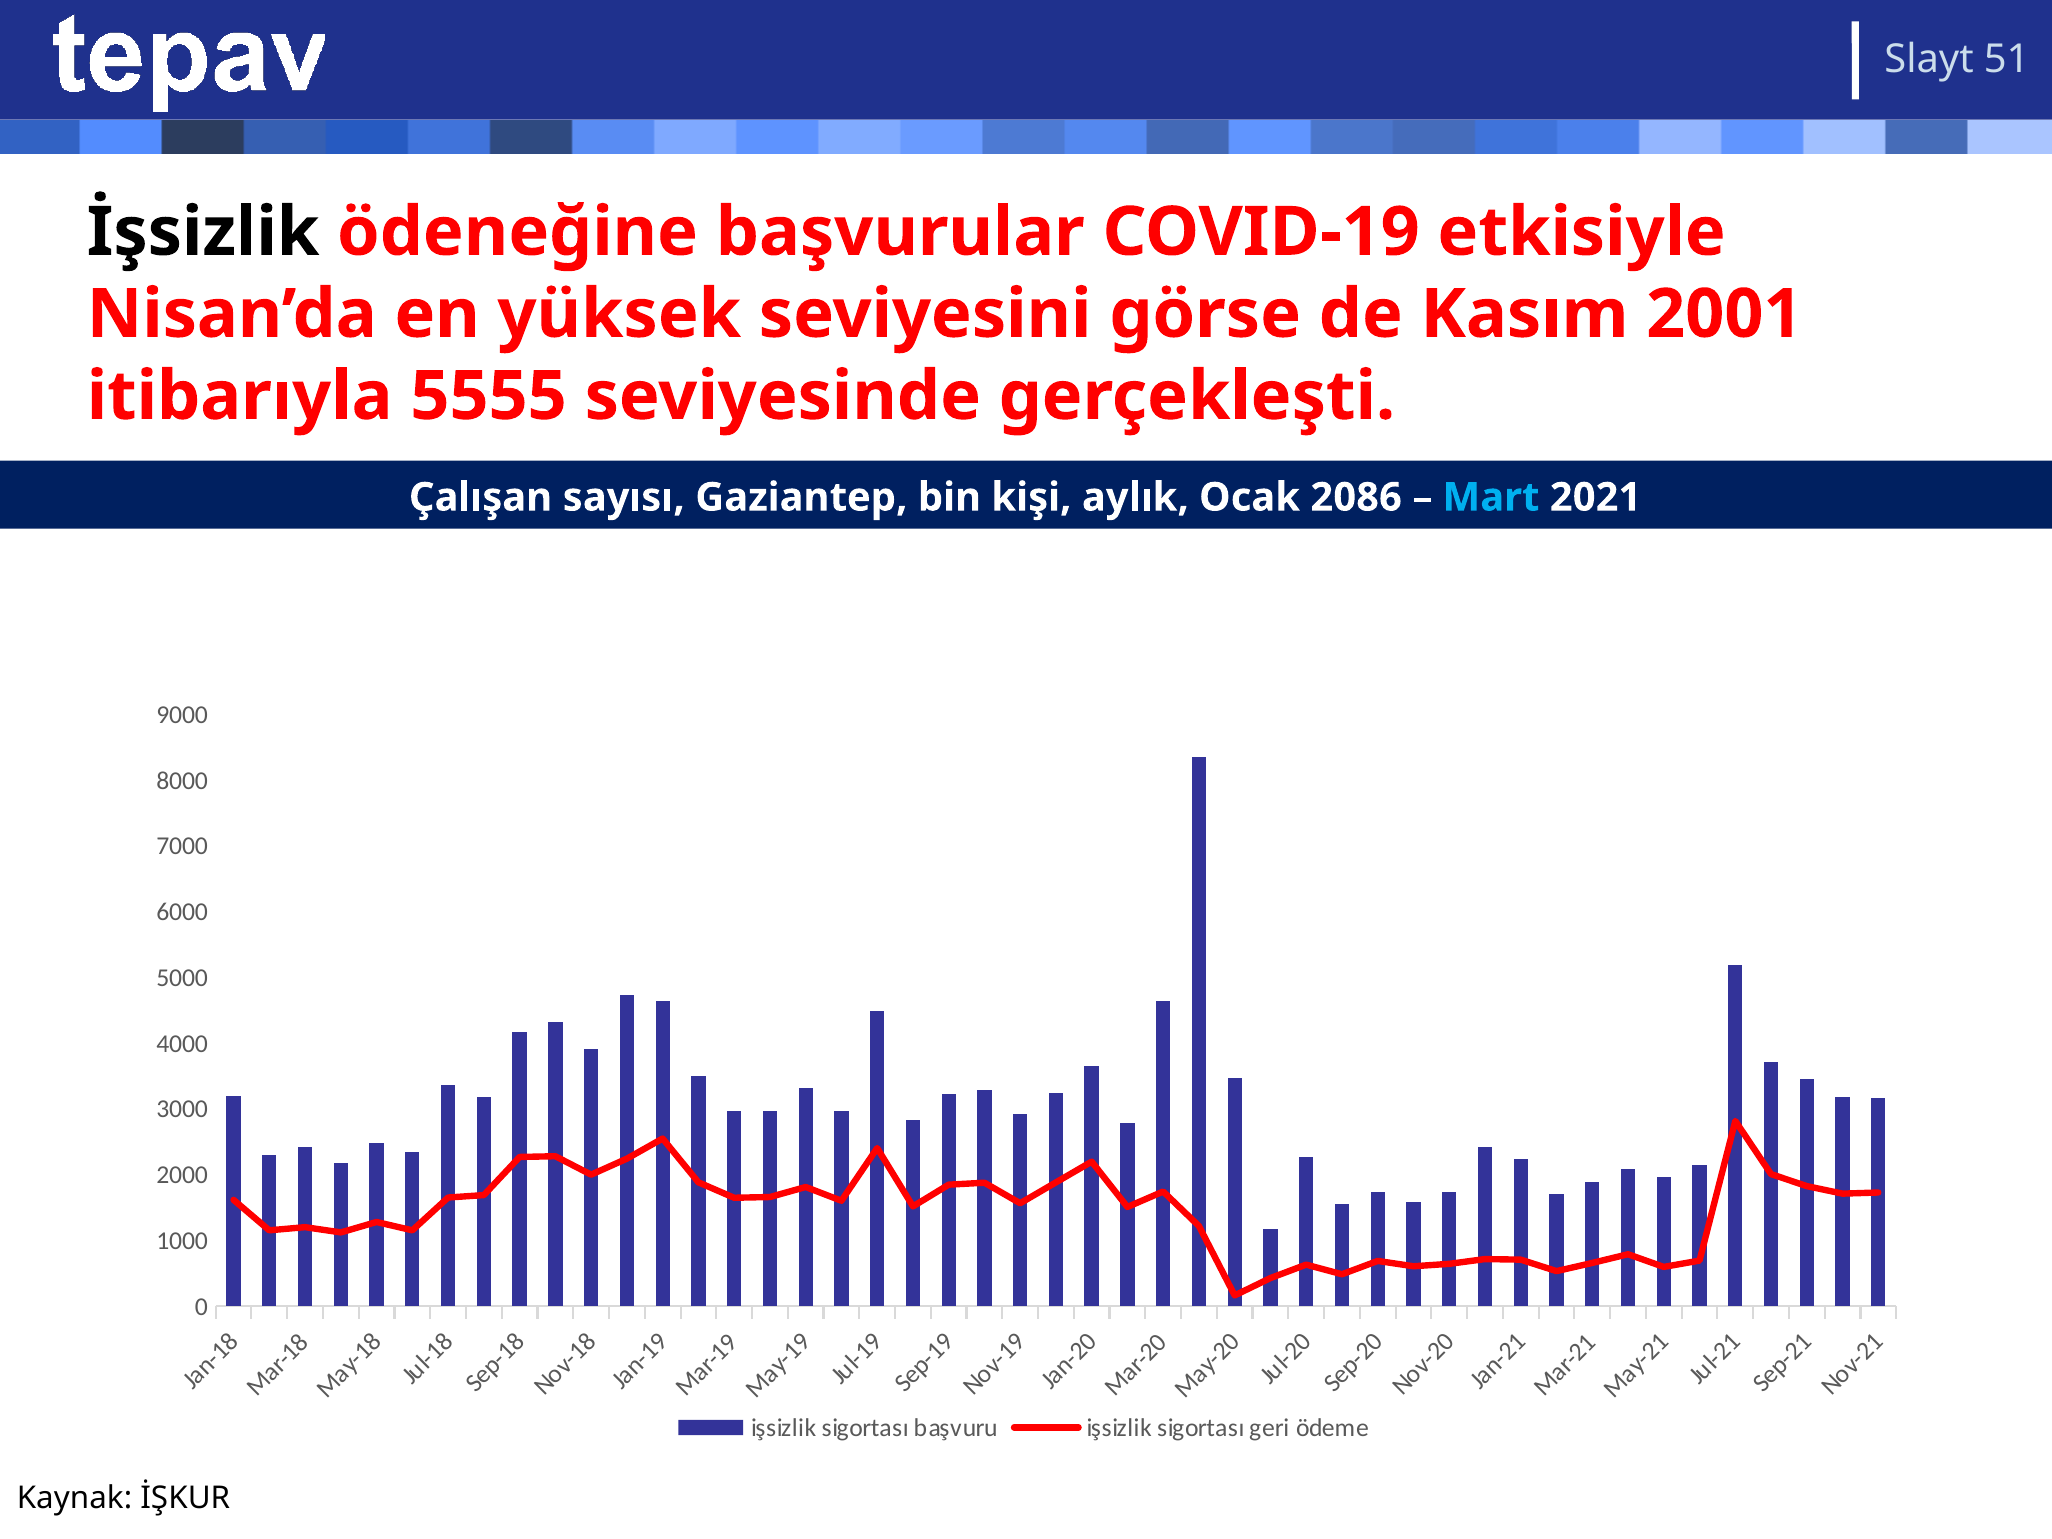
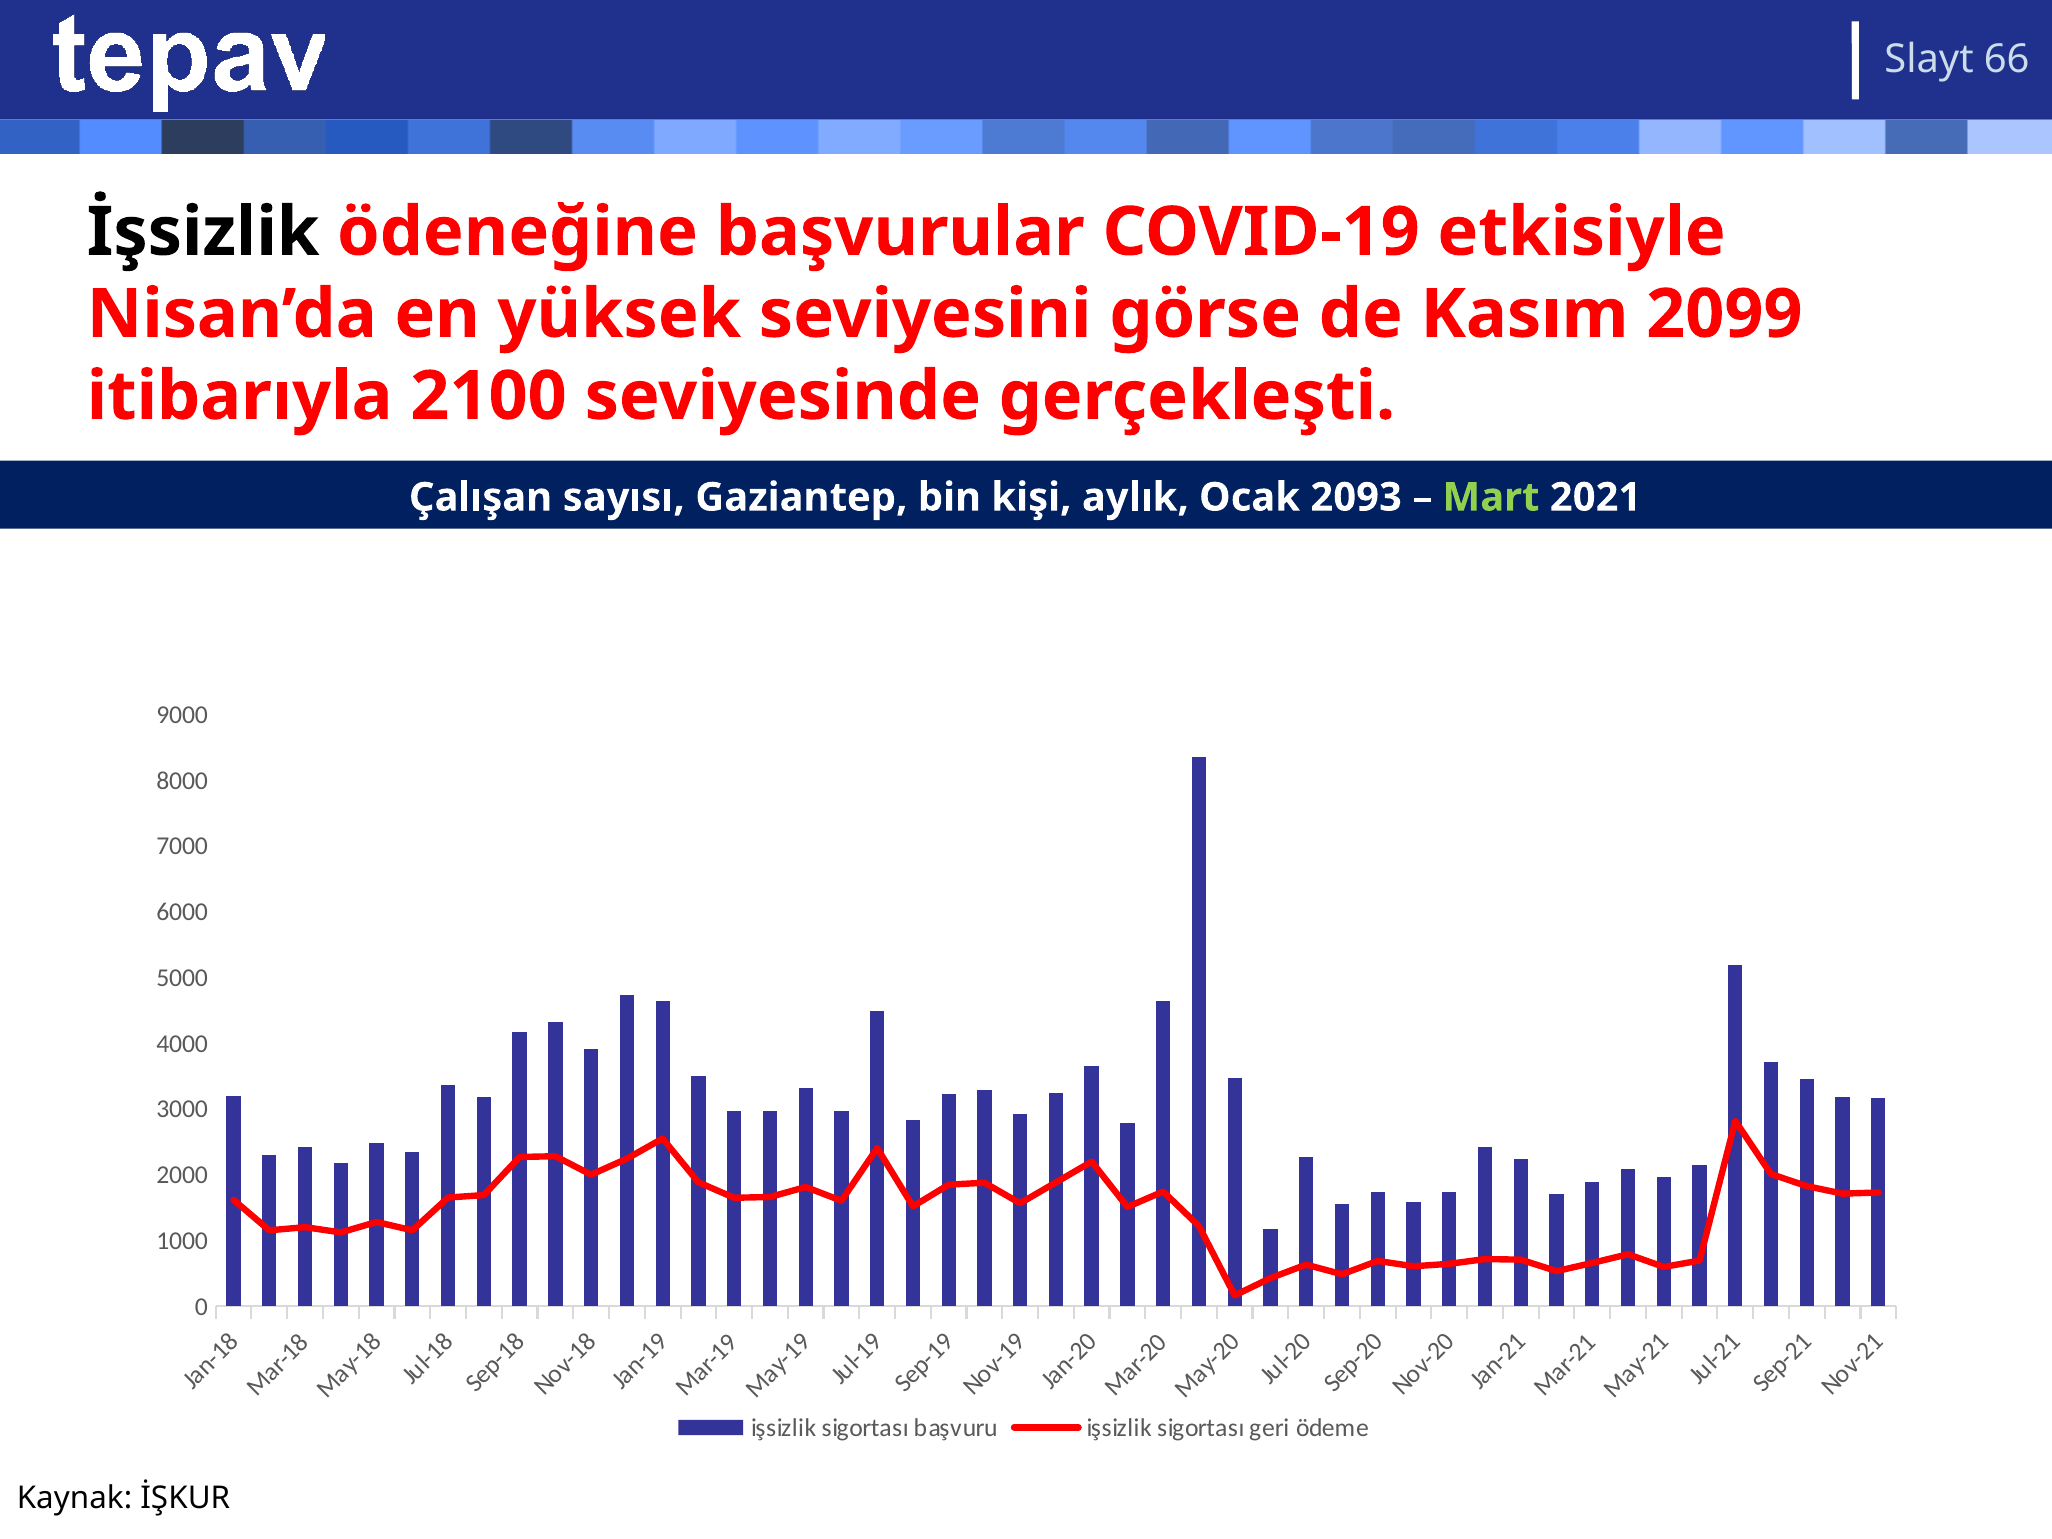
51: 51 -> 66 (2007, 60)
2001: 2001 -> 2099 (1724, 314)
5555: 5555 -> 2100 (489, 396)
2086: 2086 -> 2093 (1356, 497)
Mart colour: light blue -> light green (1491, 497)
